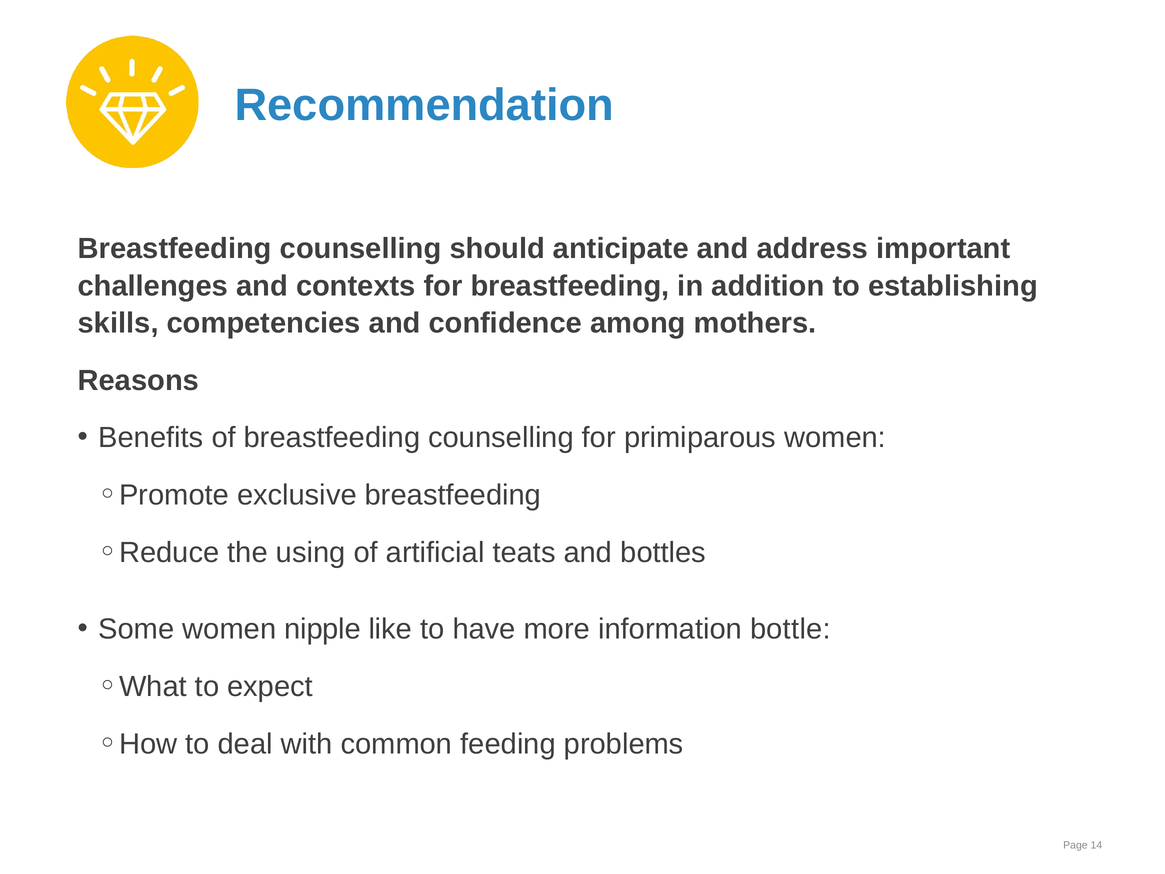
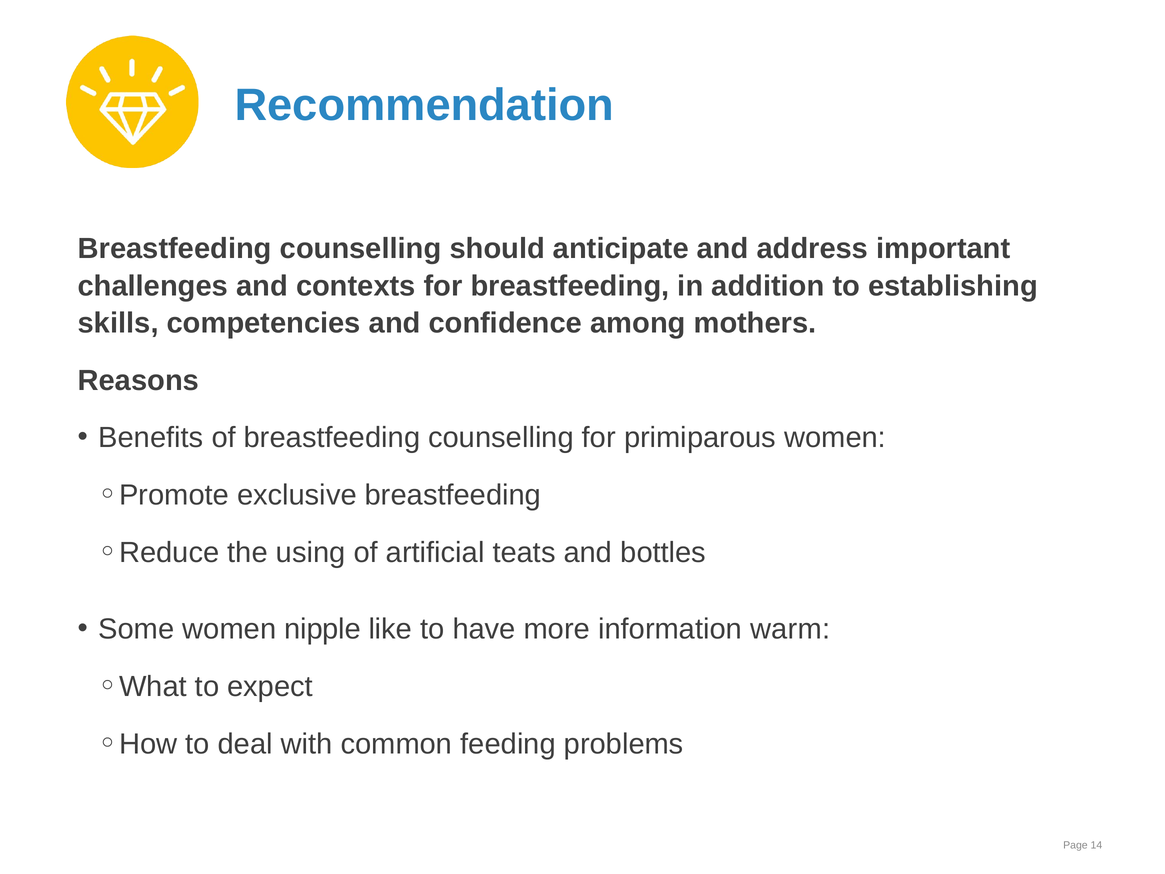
bottle: bottle -> warm (790, 629)
